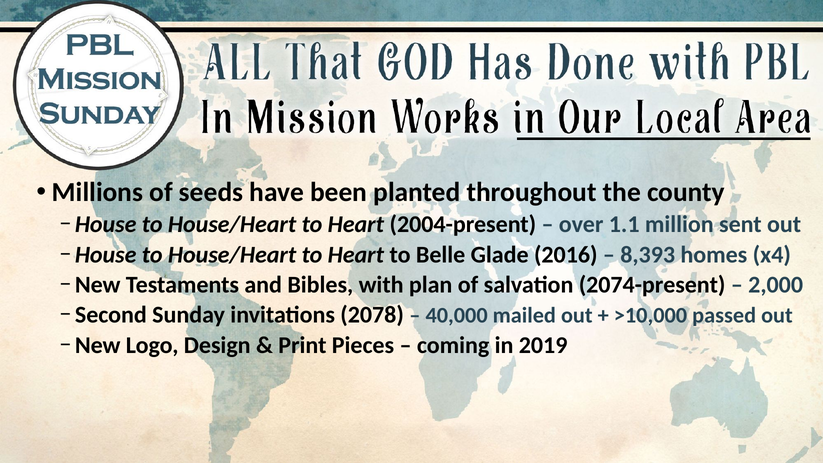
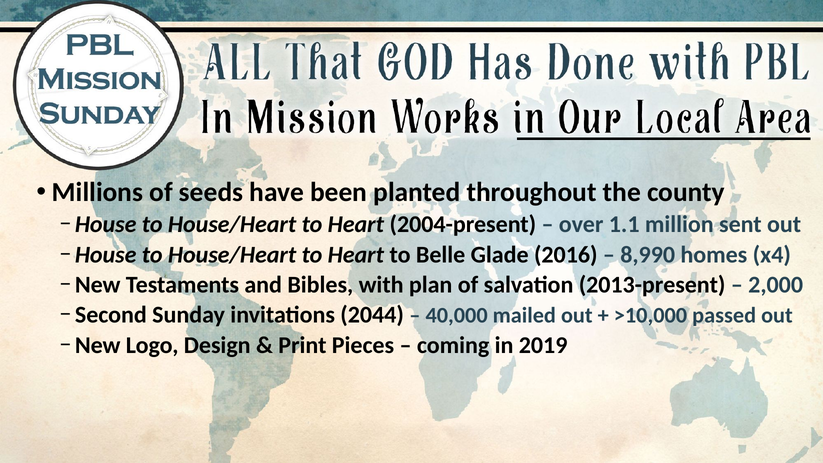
8,393: 8,393 -> 8,990 (648, 255)
2074-present: 2074-present -> 2013-present (652, 285)
2078: 2078 -> 2044 (372, 315)
